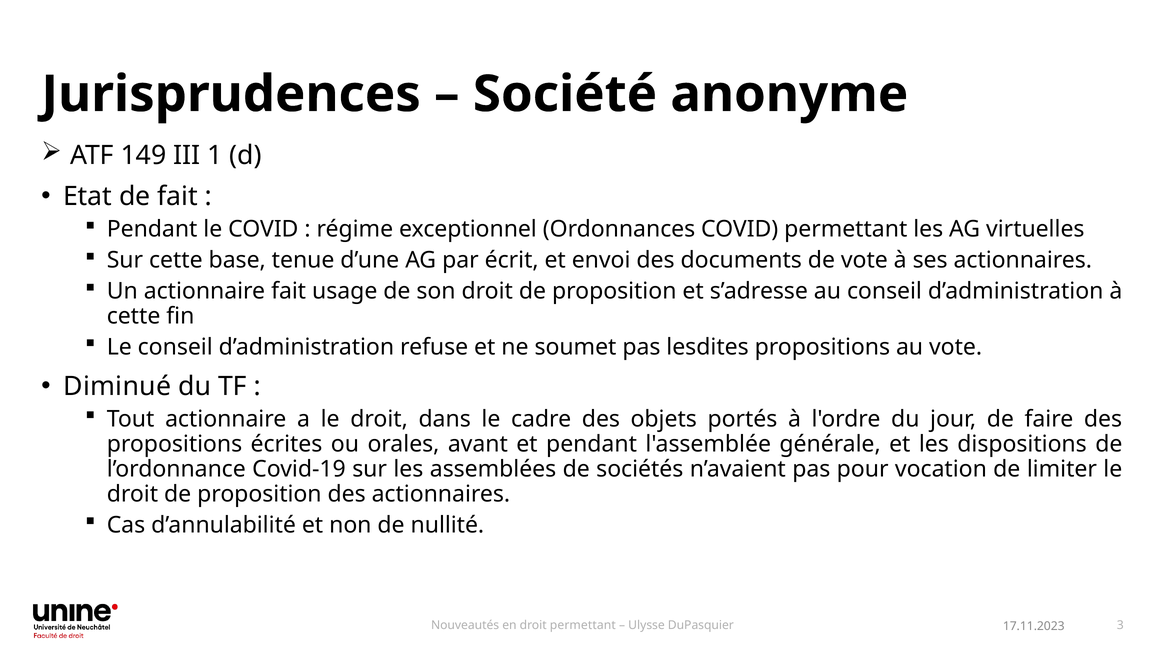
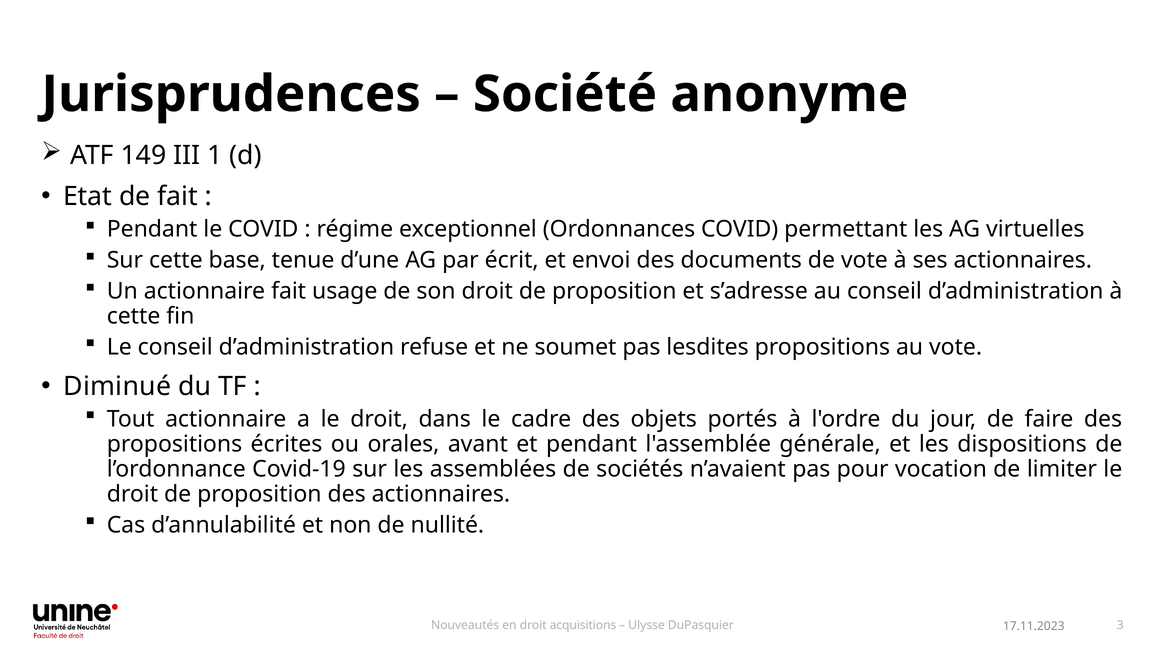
droit permettant: permettant -> acquisitions (583, 625)
